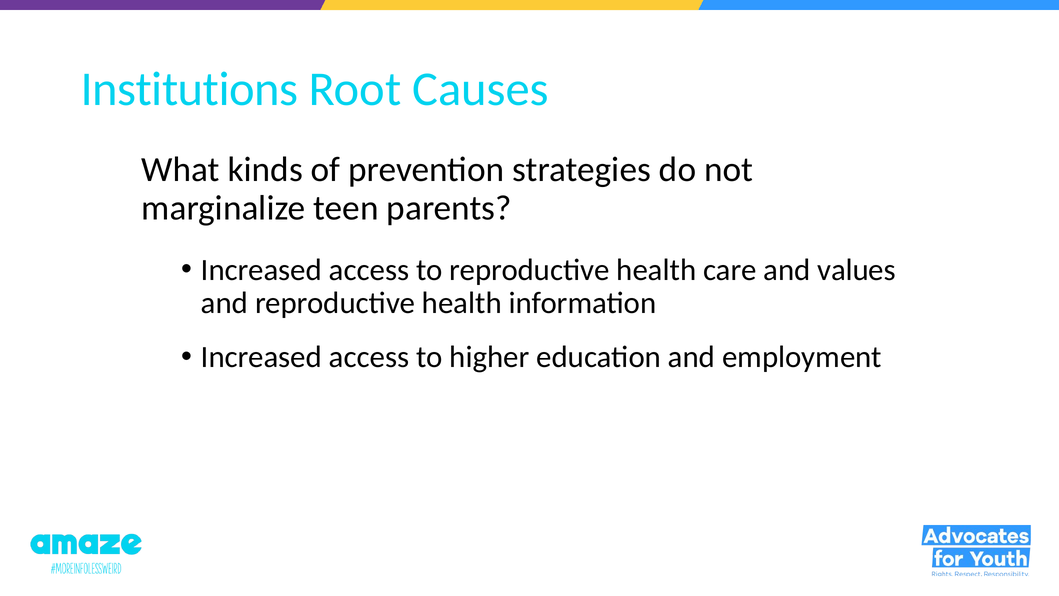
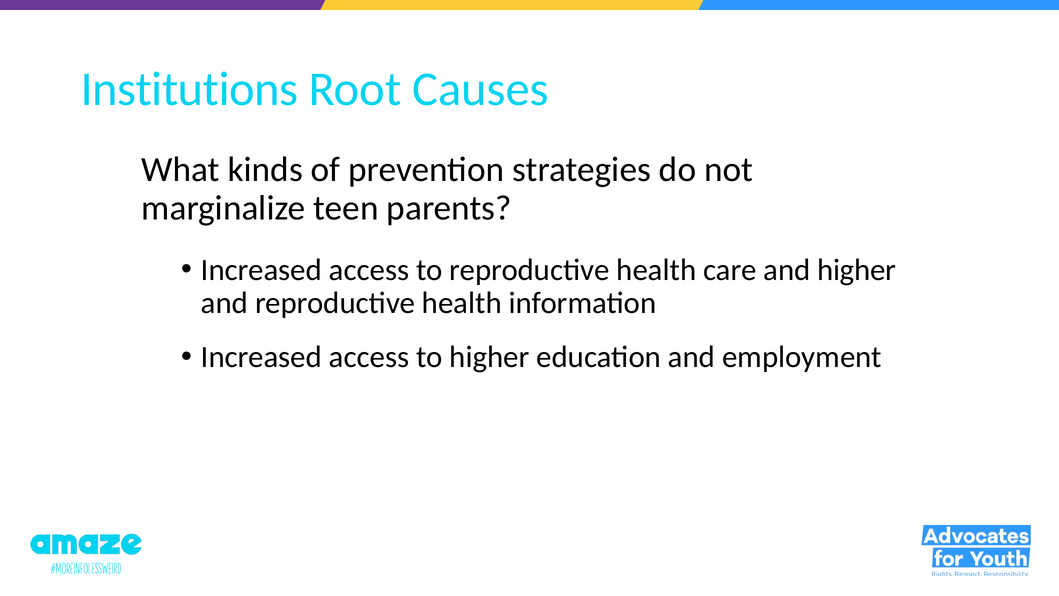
and values: values -> higher (857, 270)
